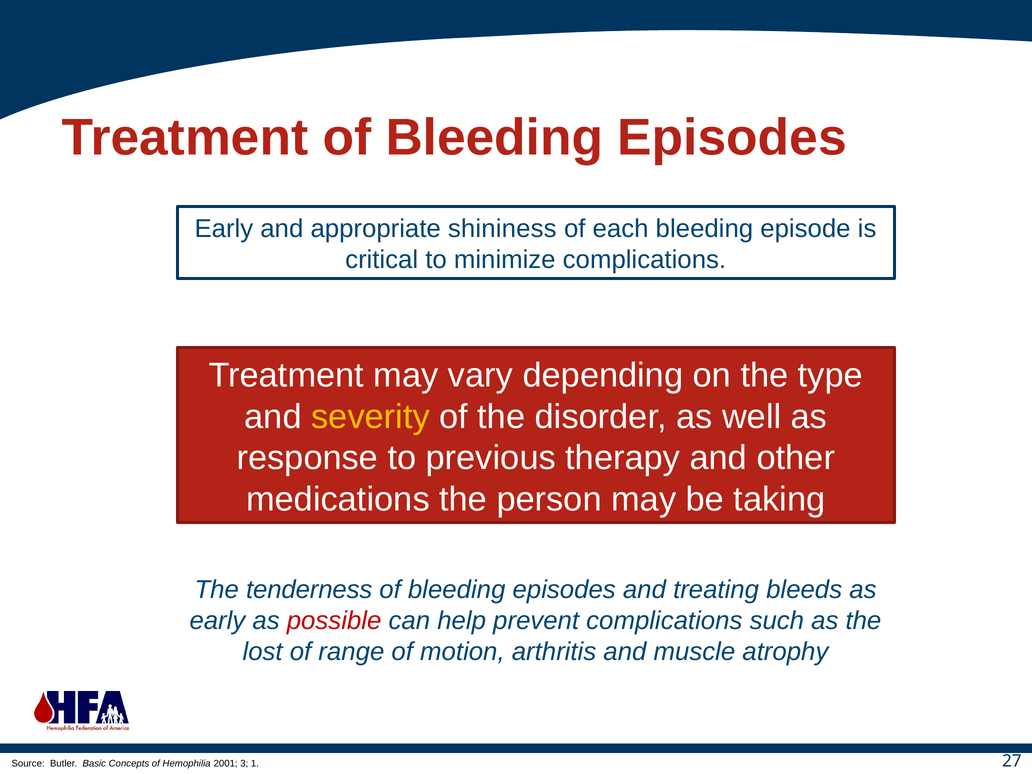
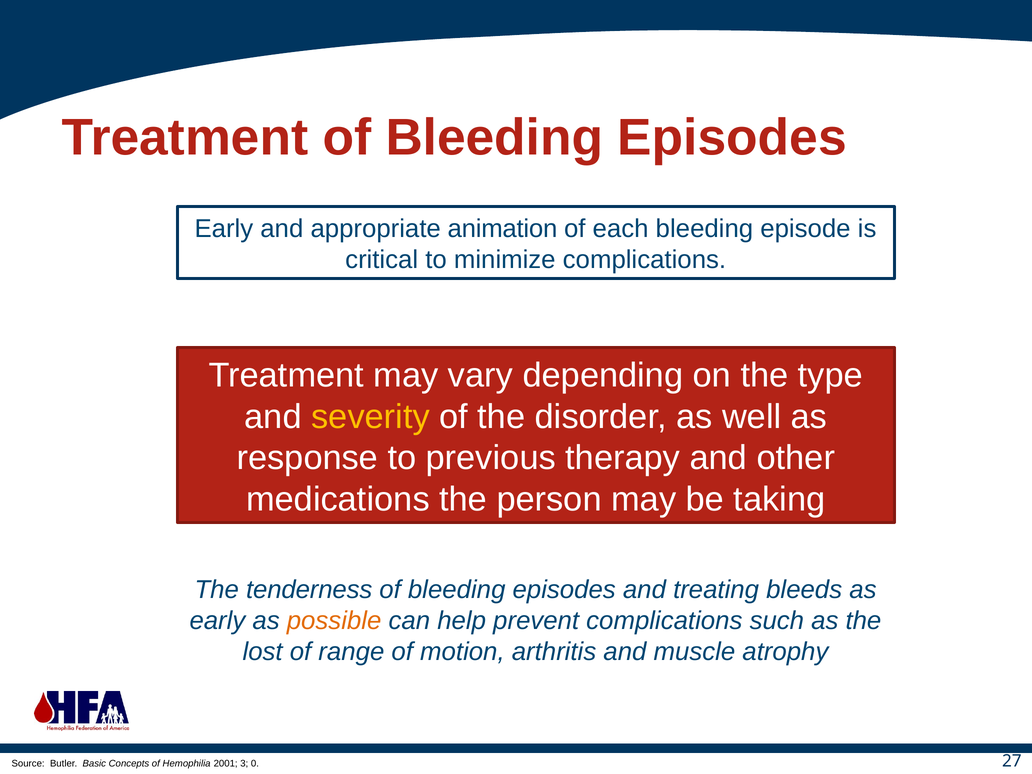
shininess: shininess -> animation (502, 229)
possible colour: red -> orange (334, 621)
1: 1 -> 0 (255, 763)
